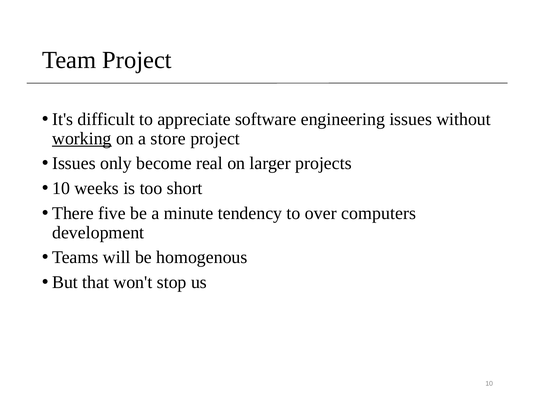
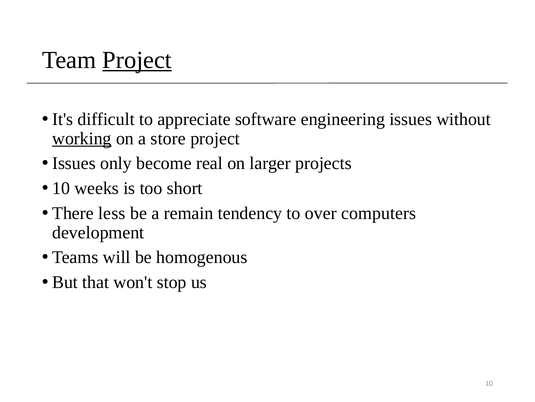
Project underline: none -> present (137, 60)
five: five -> less (112, 213)
minute: minute -> remain (189, 213)
